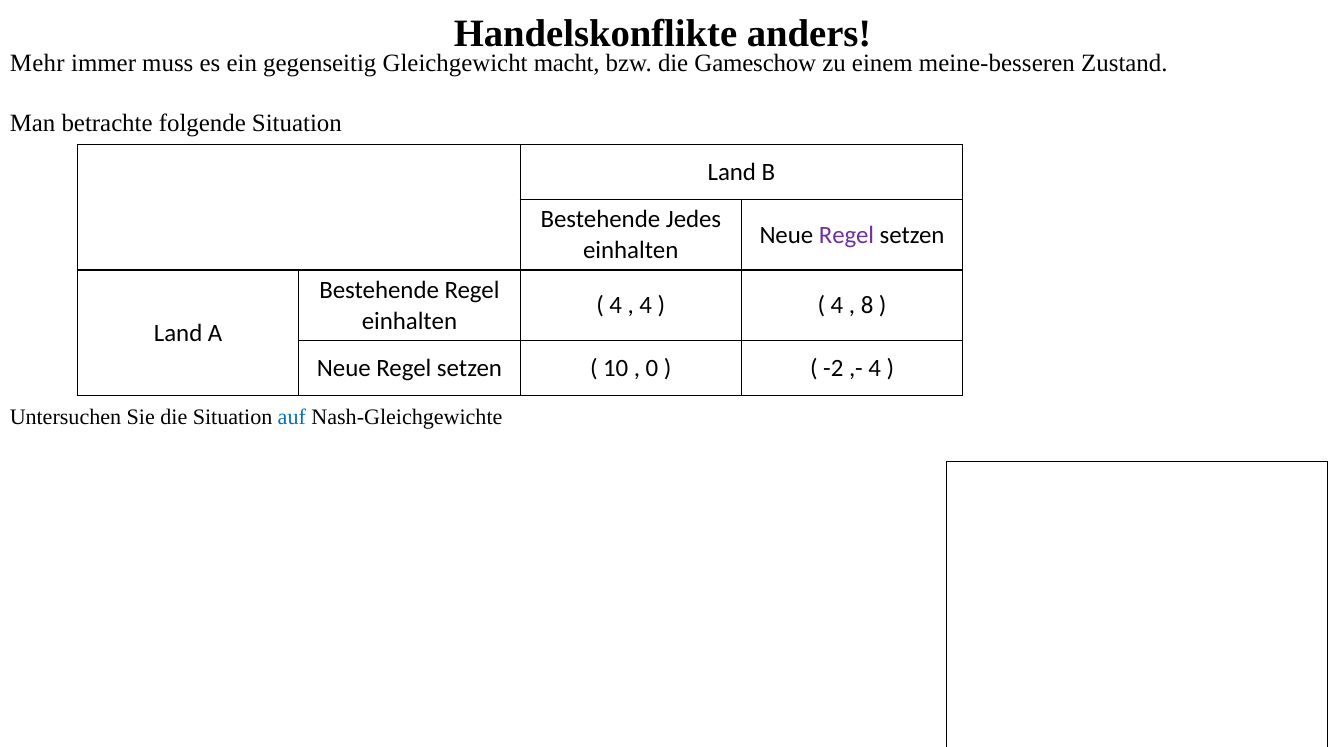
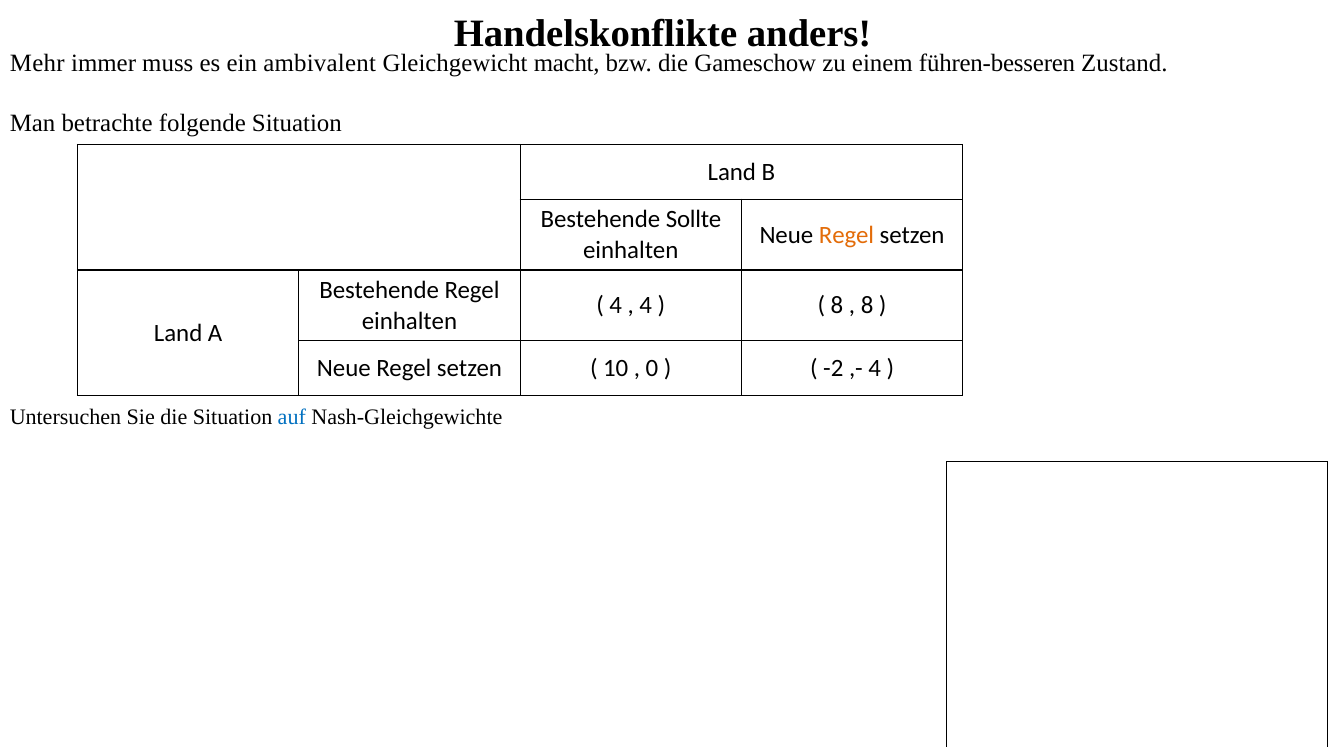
gegenseitig: gegenseitig -> ambivalent (320, 64)
meine-besseren: meine-besseren -> führen-besseren (997, 64)
Jedes: Jedes -> Sollte (694, 220)
Regel colour: purple -> orange (846, 235)
4: 4 -> 8 (837, 306)
